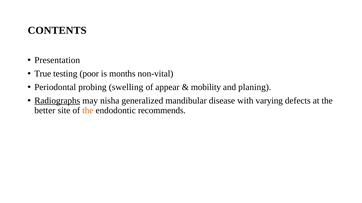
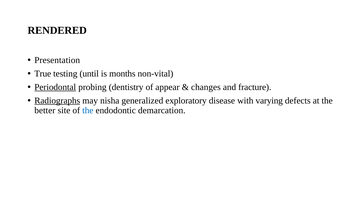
CONTENTS: CONTENTS -> RENDERED (57, 30)
poor: poor -> until (89, 74)
Periodontal underline: none -> present (55, 87)
swelling: swelling -> dentistry (126, 87)
mobility: mobility -> changes (206, 87)
planing: planing -> fracture (255, 87)
mandibular: mandibular -> exploratory (186, 101)
the colour: orange -> blue (88, 111)
recommends: recommends -> demarcation (162, 111)
